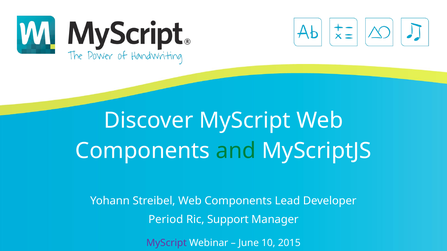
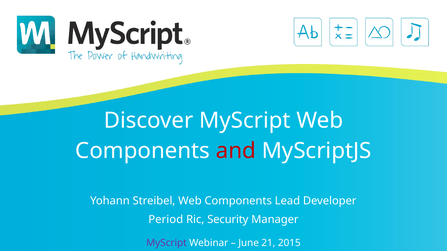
and colour: green -> red (236, 151)
Support: Support -> Security (228, 220)
10: 10 -> 21 (268, 243)
